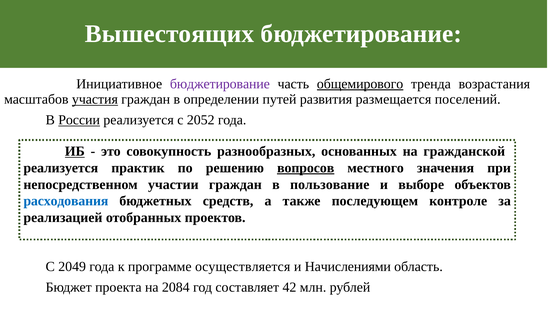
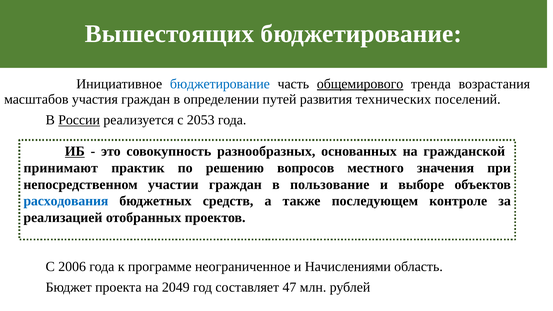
бюджетирование colour: purple -> blue (220, 84)
участия underline: present -> none (95, 99)
размещается: размещается -> технических (393, 99)
2052: 2052 -> 2053 (201, 120)
реализуется: реализуется -> принимают (61, 168)
вопросов underline: present -> none (306, 168)
2049: 2049 -> 2006 (72, 267)
осуществляется: осуществляется -> неограниченное (243, 267)
2084: 2084 -> 2049 (176, 287)
42: 42 -> 47 (289, 287)
